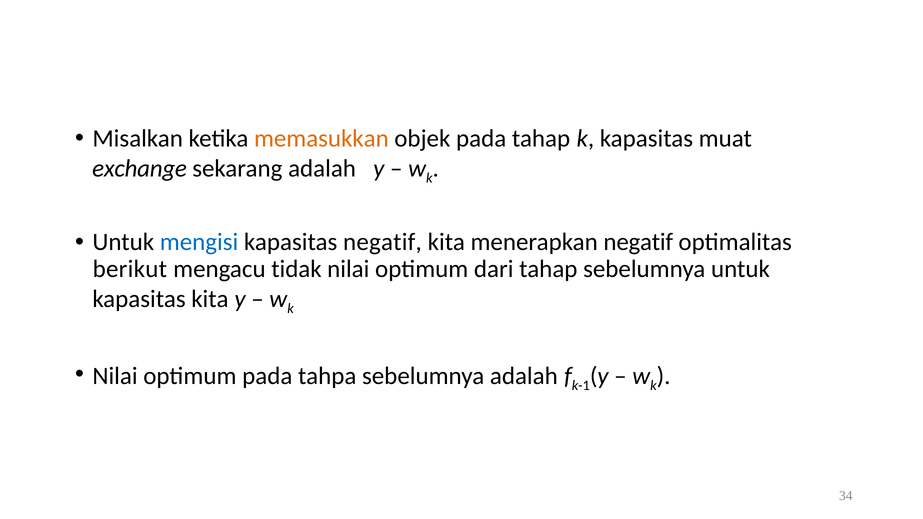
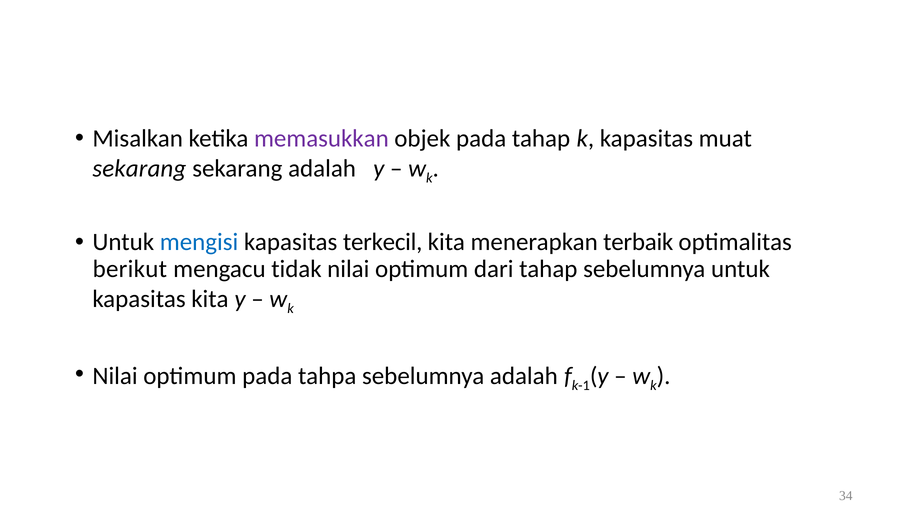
memasukkan colour: orange -> purple (321, 138)
exchange: exchange -> sekarang (139, 168)
kapasitas negatif: negatif -> terkecil (383, 242)
menerapkan negatif: negatif -> terbaik (638, 242)
